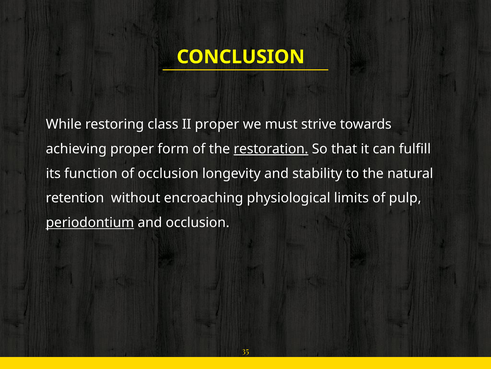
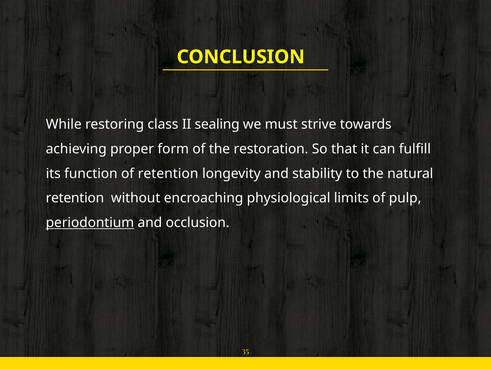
II proper: proper -> sealing (217, 124)
restoration underline: present -> none (271, 149)
of occlusion: occlusion -> retention (168, 173)
